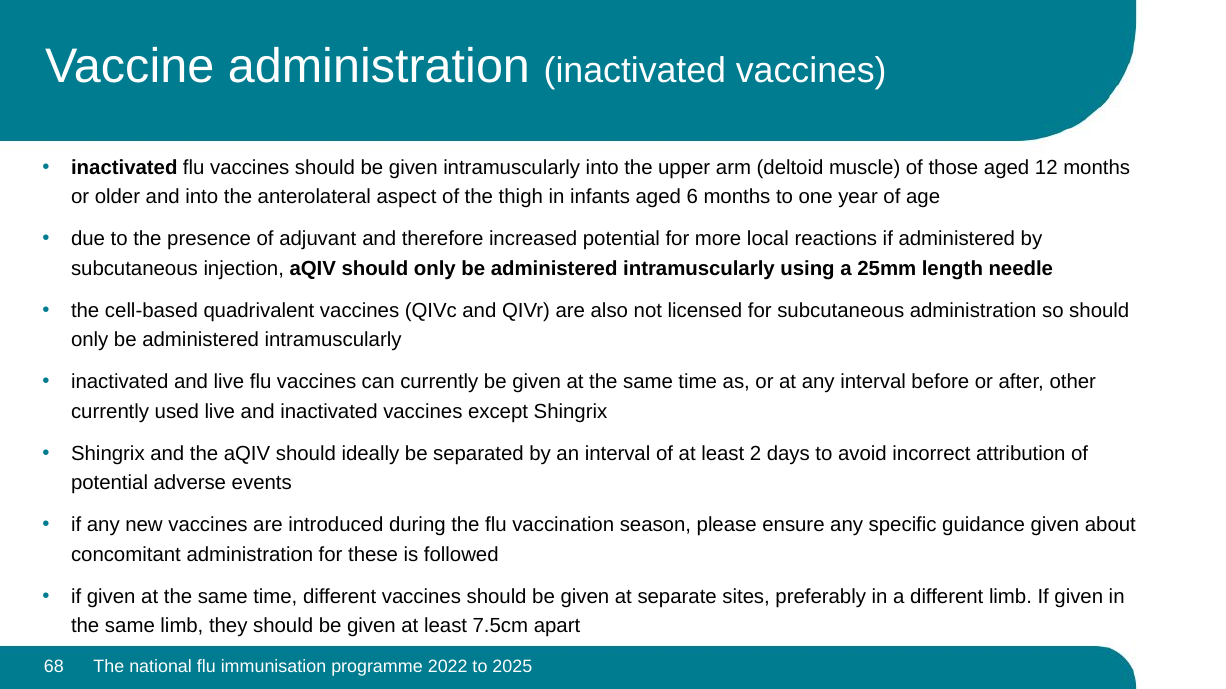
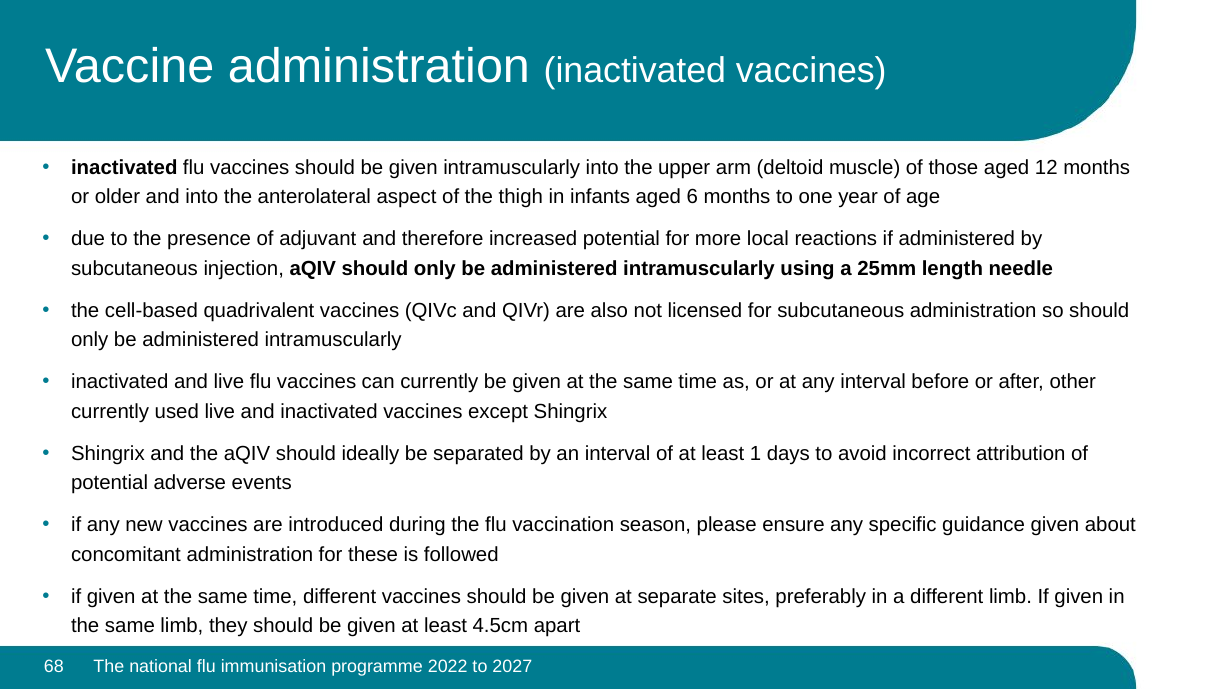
2: 2 -> 1 (756, 454)
7.5cm: 7.5cm -> 4.5cm (500, 627)
2025: 2025 -> 2027 (512, 667)
